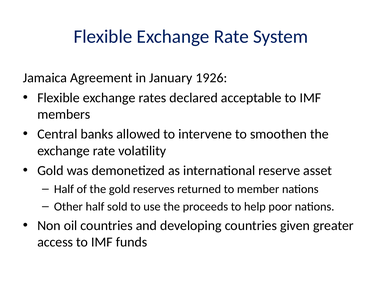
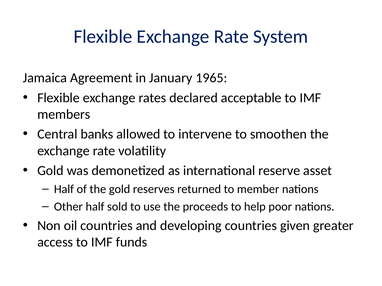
1926: 1926 -> 1965 (211, 78)
